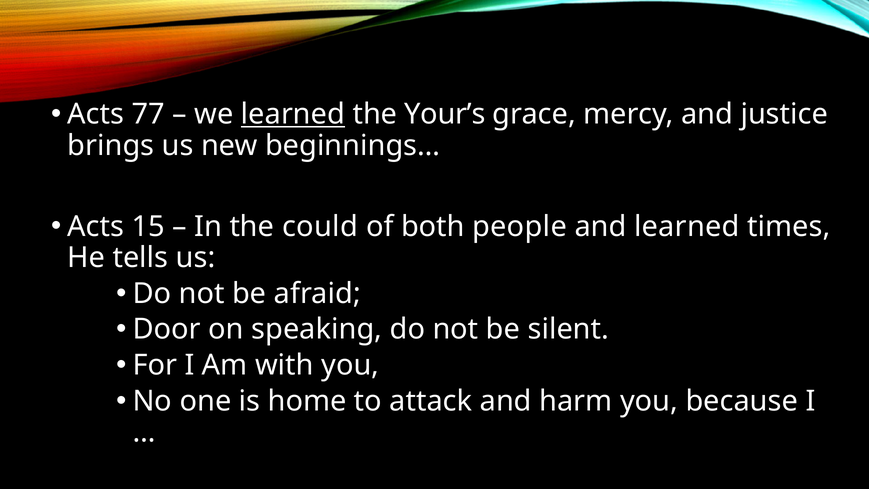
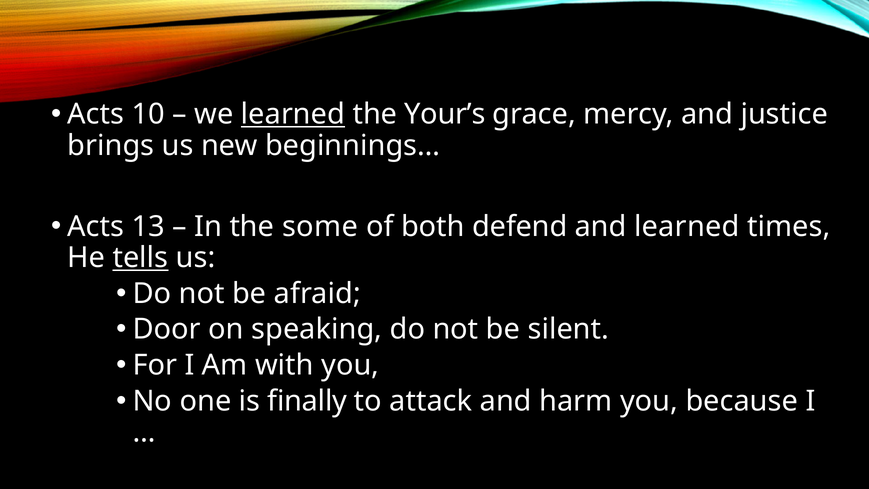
77: 77 -> 10 (148, 114)
15: 15 -> 13 (148, 226)
could: could -> some (320, 226)
people: people -> defend (520, 226)
tells underline: none -> present (140, 258)
home: home -> finally (307, 401)
